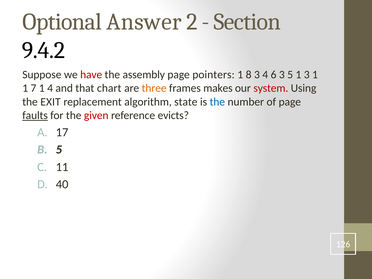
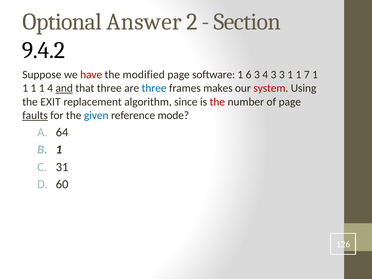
assembly: assembly -> modified (144, 75)
pointers: pointers -> software (214, 75)
8: 8 -> 6 (249, 75)
4 6: 6 -> 3 (274, 75)
3 5: 5 -> 1 (290, 75)
1 3: 3 -> 7 (307, 75)
7: 7 -> 1 (33, 88)
and underline: none -> present (64, 88)
that chart: chart -> three (109, 88)
three colour: orange -> blue (154, 88)
state: state -> since (186, 102)
the colour: blue -> red (217, 102)
given colour: red -> blue (96, 115)
evicts: evicts -> mode (173, 115)
17: 17 -> 64 (62, 132)
5: 5 -> 1 (59, 150)
11: 11 -> 31 (62, 167)
40: 40 -> 60 (62, 184)
